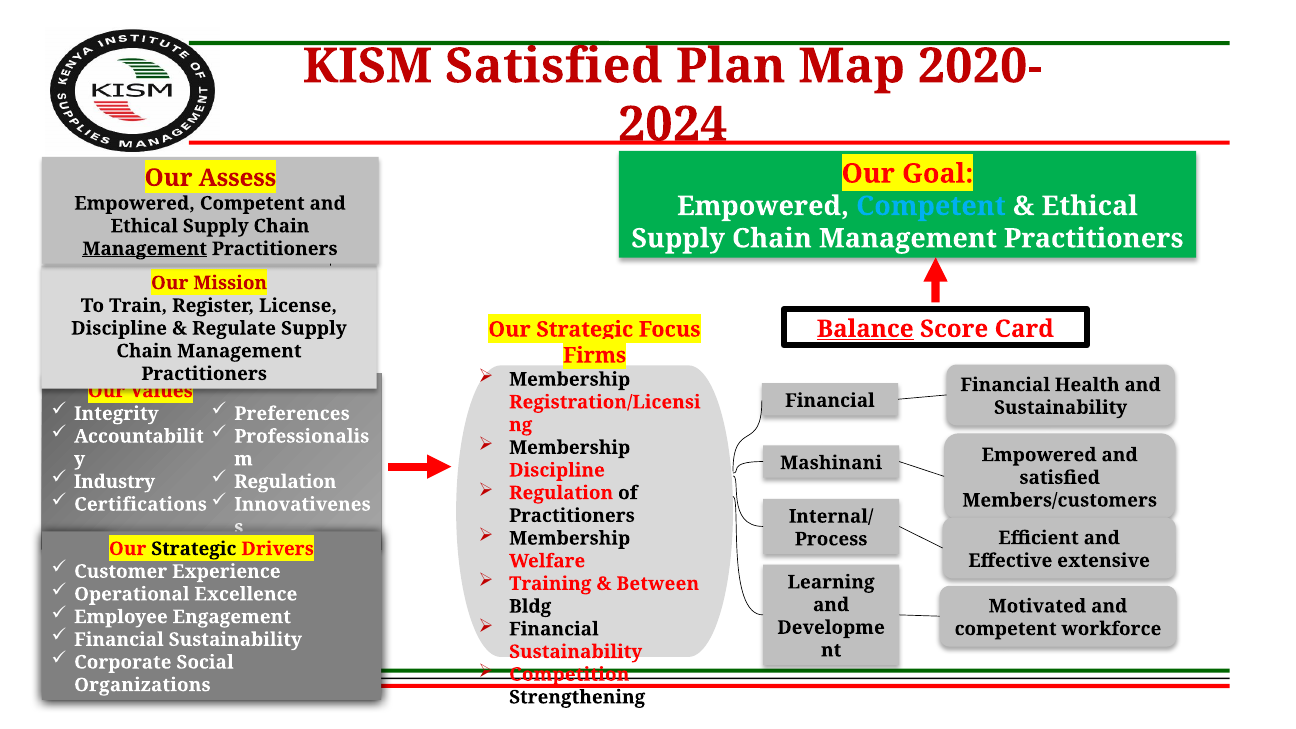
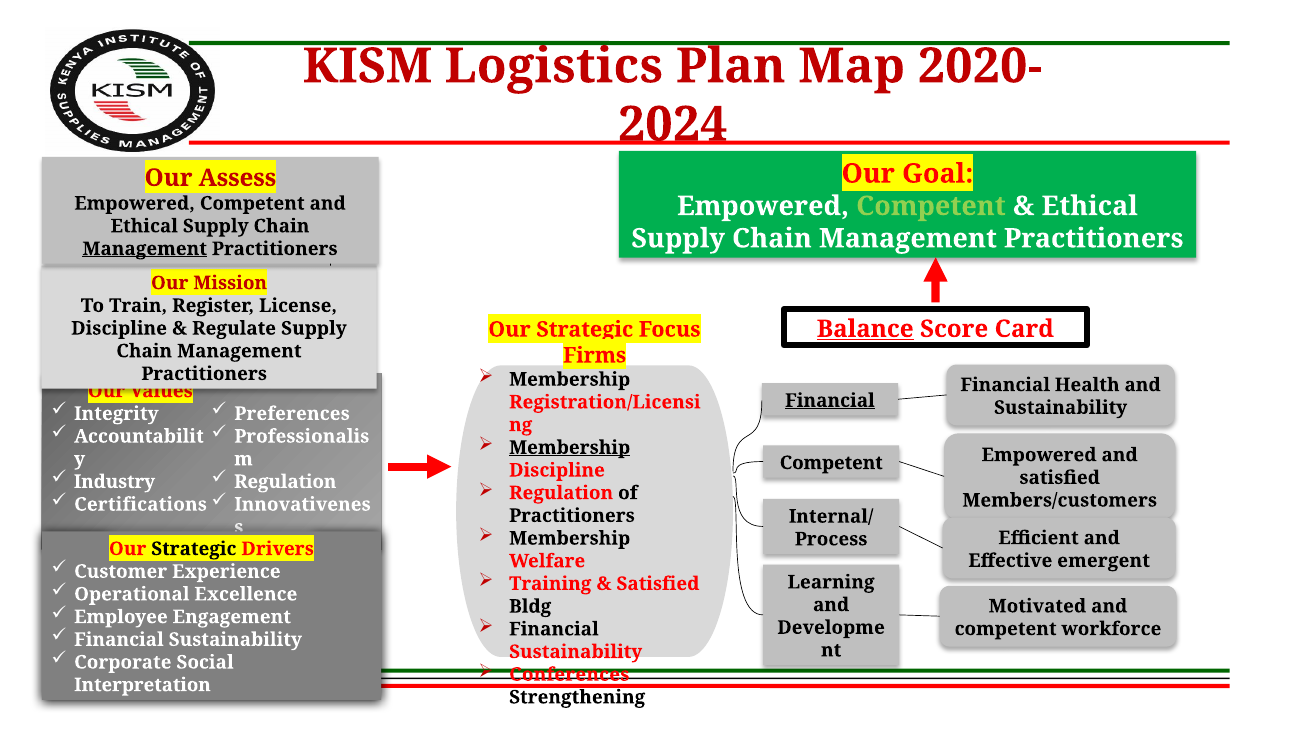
KISM Satisfied: Satisfied -> Logistics (554, 66)
Competent colour: light blue -> light green (931, 206)
Financial underline: none -> present (830, 401)
Membership underline: none -> present (570, 448)
Mashinani: Mashinani -> Competent (831, 463)
extensive: extensive -> emergent (1104, 561)
Between: Between -> Satisfied (658, 584)
Competition: Competition -> Conferences (569, 674)
Organizations: Organizations -> Interpretation (142, 685)
